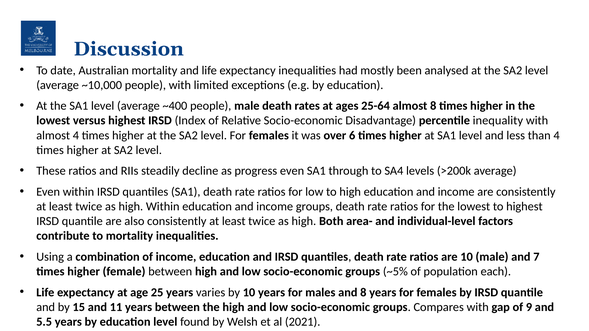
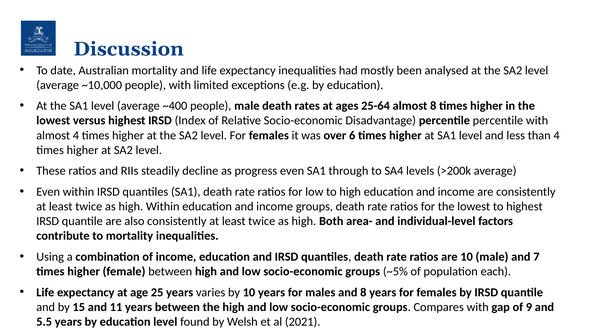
percentile inequality: inequality -> percentile (498, 121)
